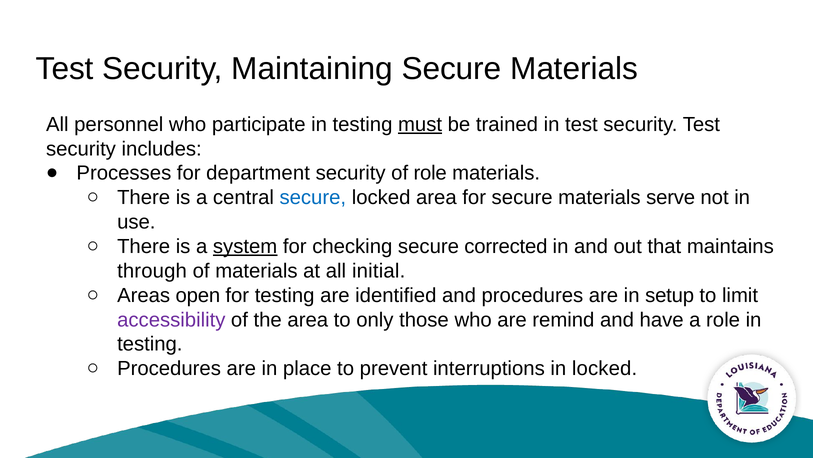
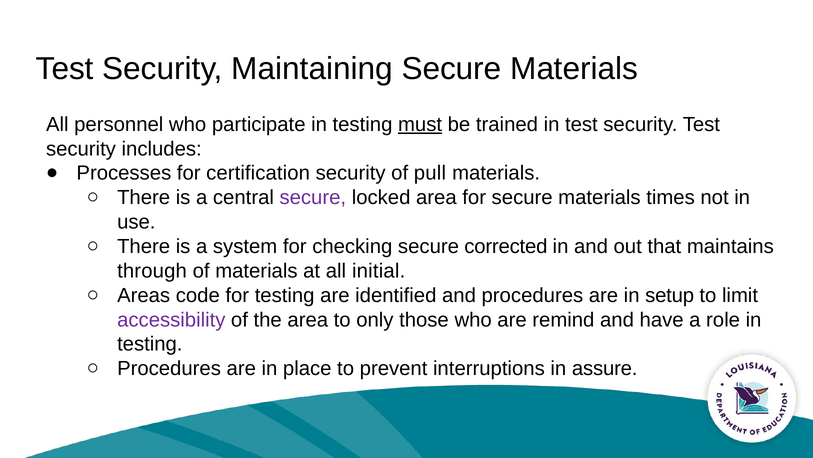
department: department -> certification (258, 173)
of role: role -> pull (430, 173)
secure colour: blue -> purple (313, 197)
serve: serve -> times (671, 197)
system underline: present -> none (245, 246)
open: open -> code (198, 295)
in locked: locked -> assure (605, 368)
